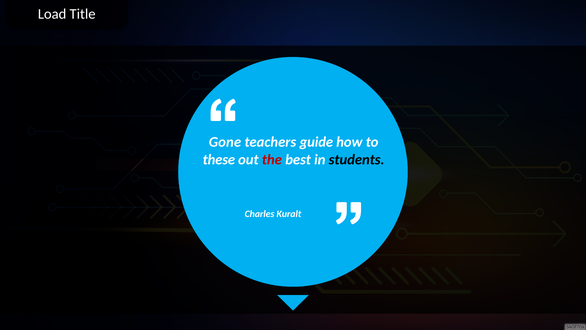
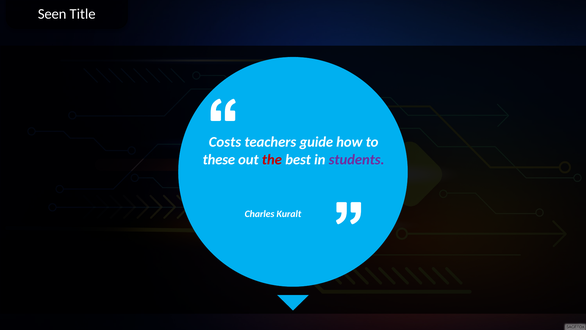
Load: Load -> Seen (52, 14)
Gone: Gone -> Costs (225, 142)
students colour: black -> purple (357, 159)
